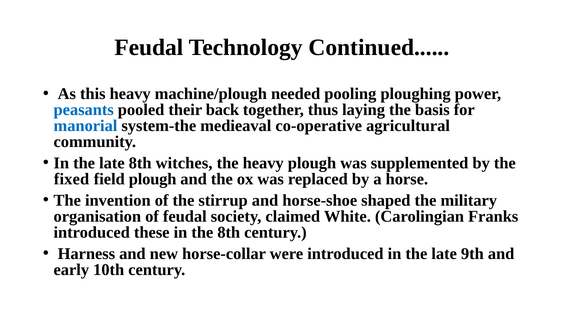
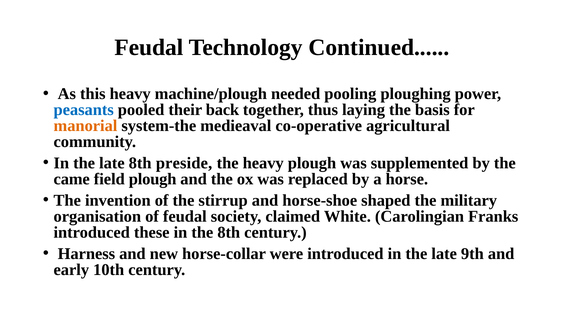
manorial colour: blue -> orange (85, 126)
witches: witches -> preside (184, 163)
fixed: fixed -> came (72, 179)
